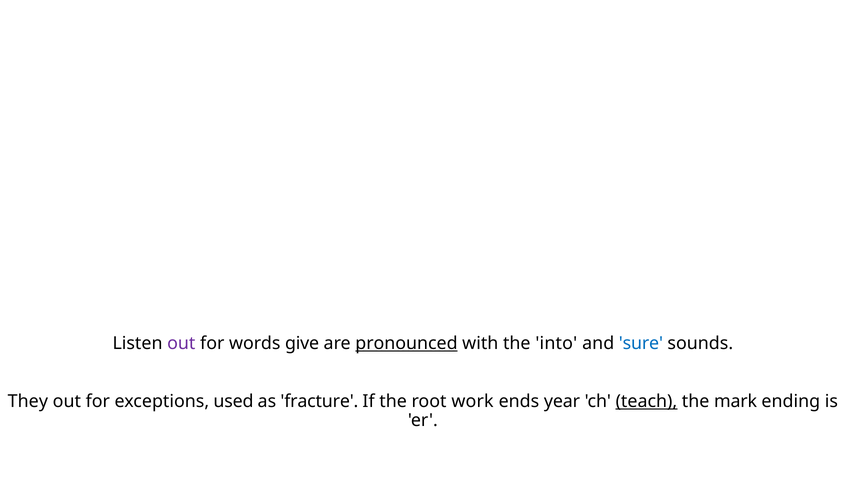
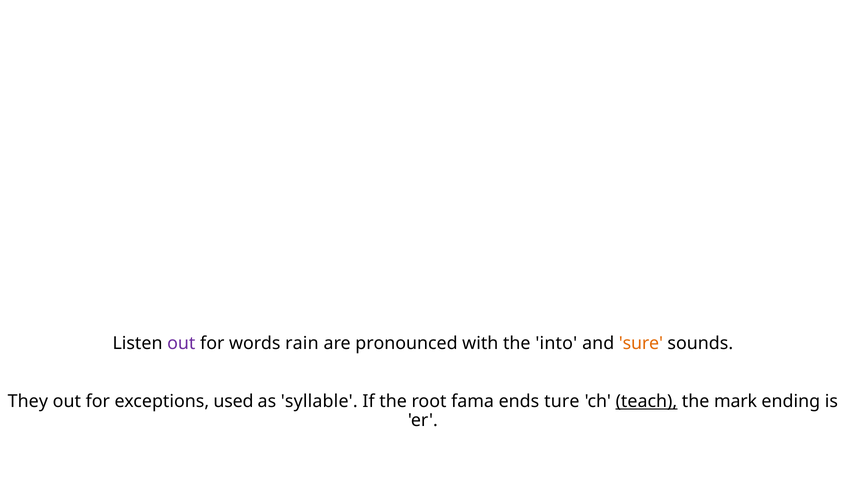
give: give -> rain (302, 343)
pronounced underline: present -> none (406, 343)
sure colour: blue -> orange (641, 343)
fracture: fracture -> syllable (319, 401)
work: work -> fama (473, 401)
year: year -> ture (562, 401)
